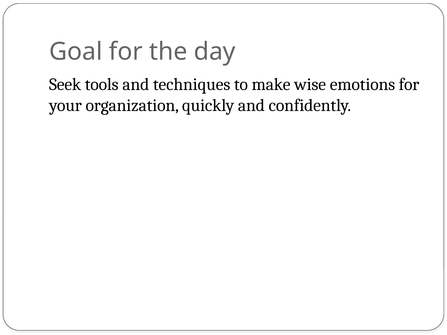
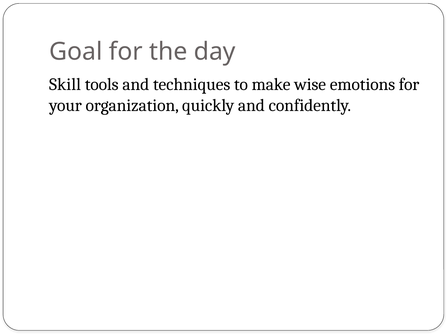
Seek: Seek -> Skill (65, 85)
